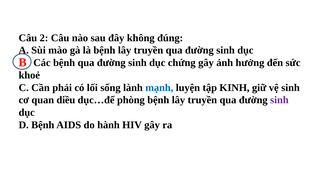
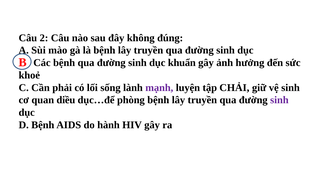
chứng: chứng -> khuẩn (182, 63)
mạnh colour: blue -> purple (159, 88)
KINH: KINH -> CHẢI (234, 88)
